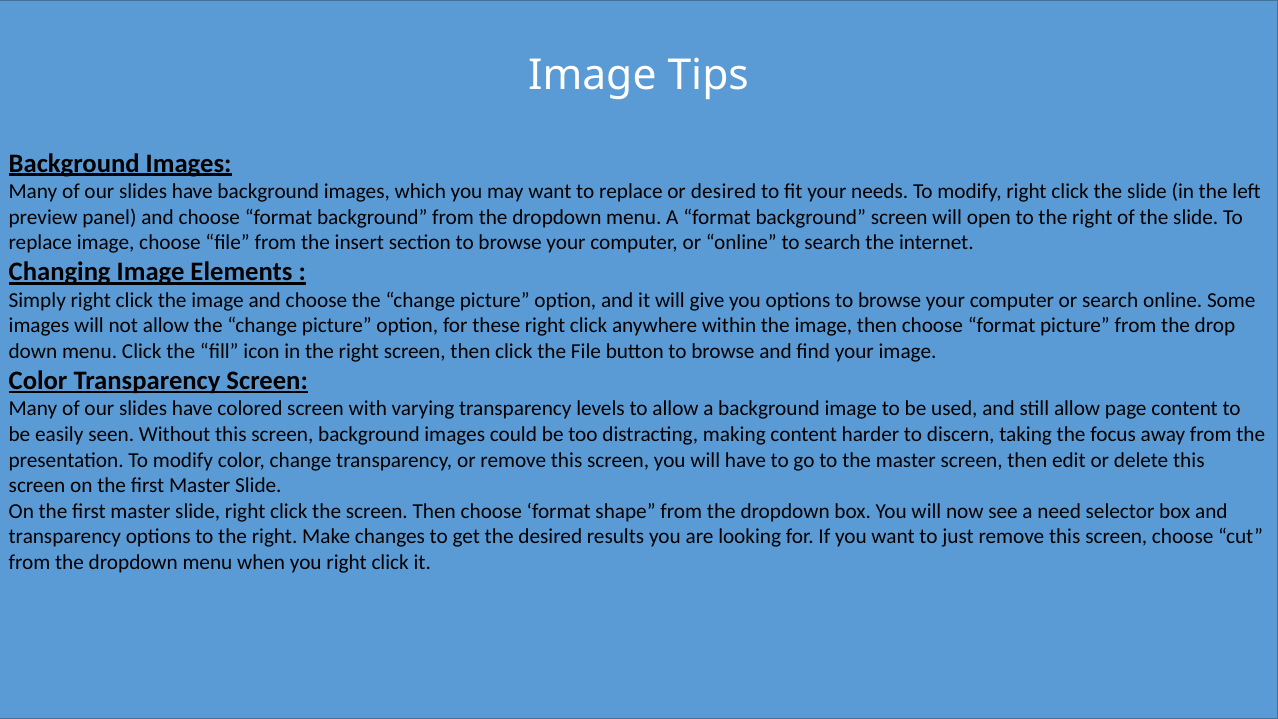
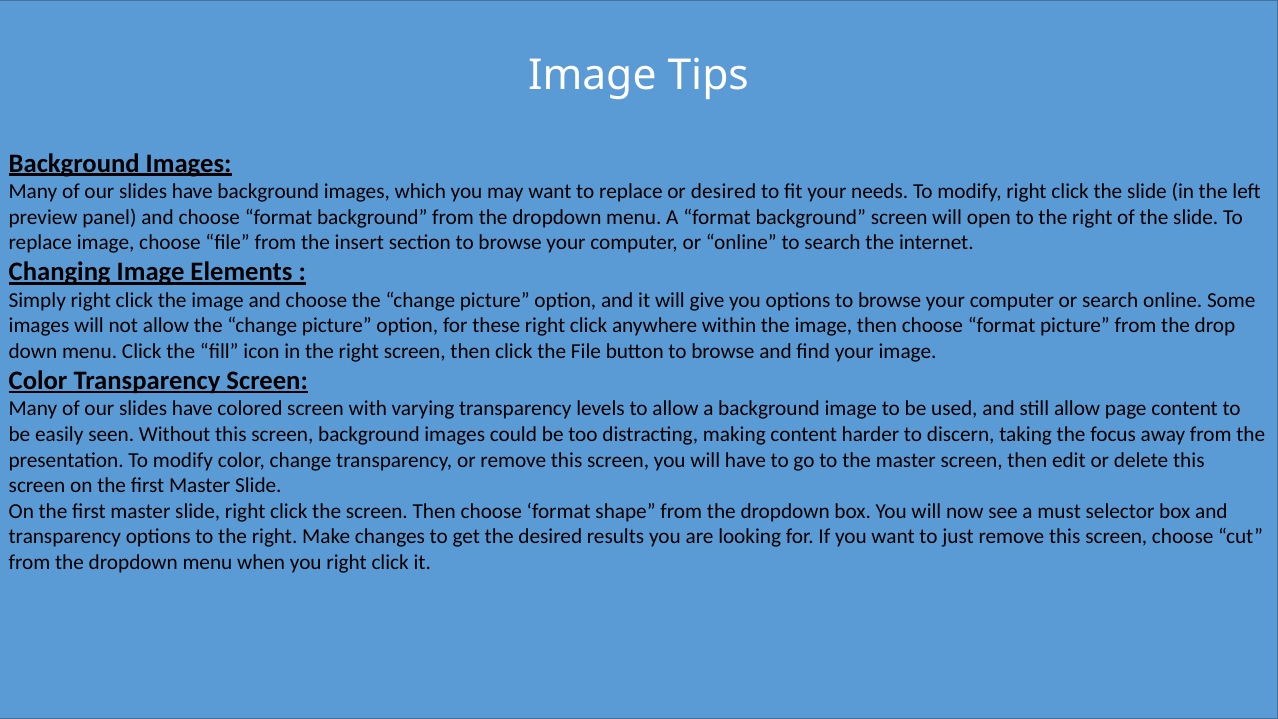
need: need -> must (1059, 511)
